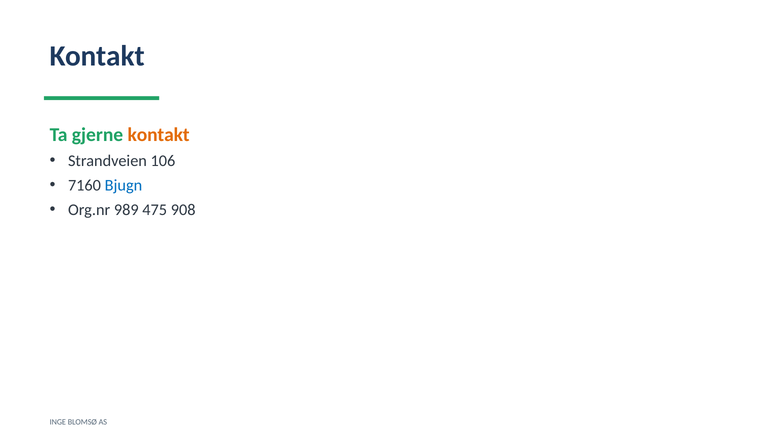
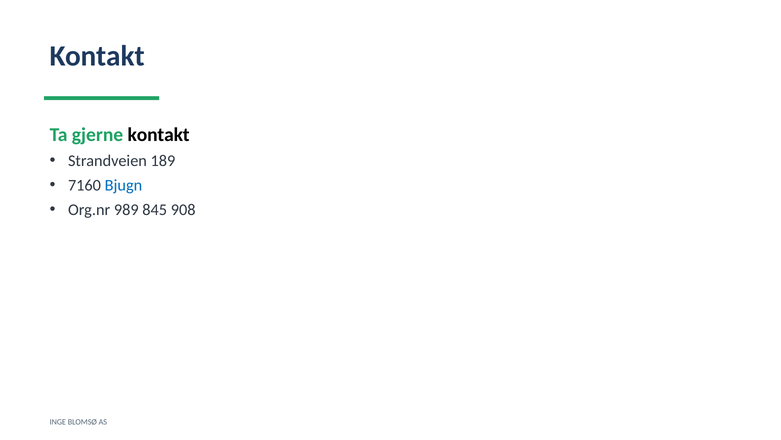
kontakt colour: orange -> black (159, 134)
106: 106 -> 189 (163, 161)
475: 475 -> 845 (155, 209)
